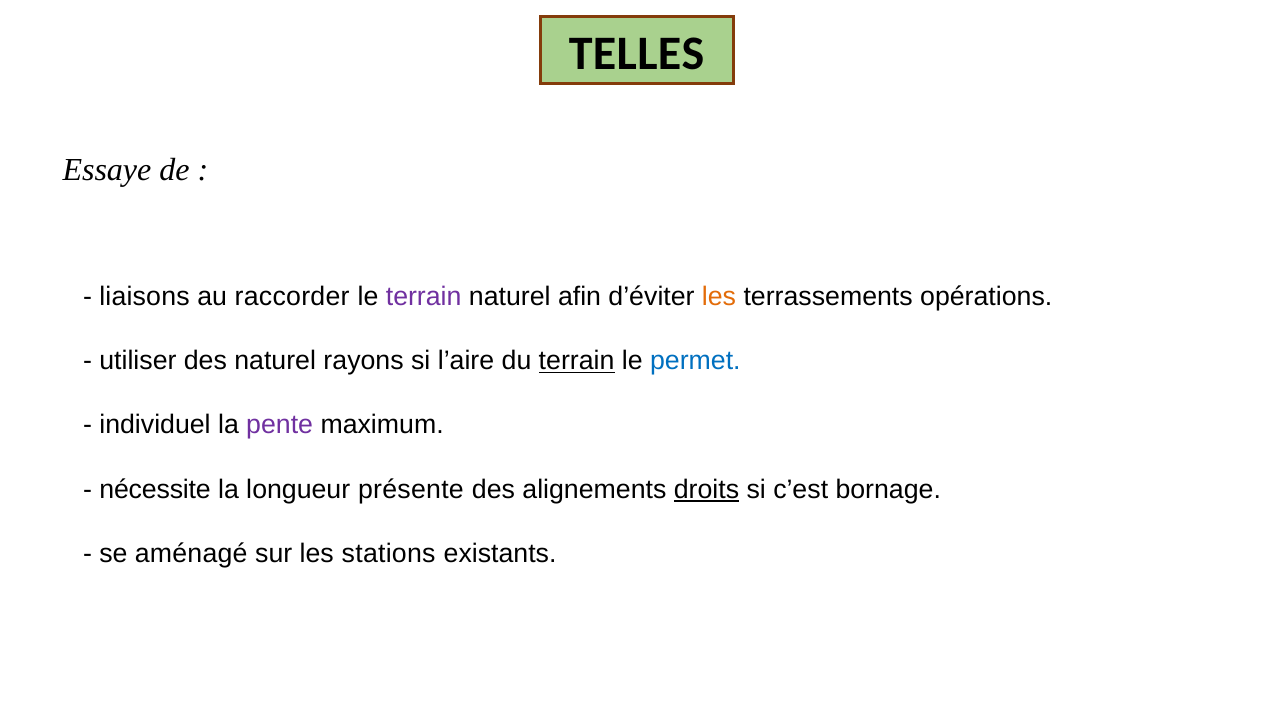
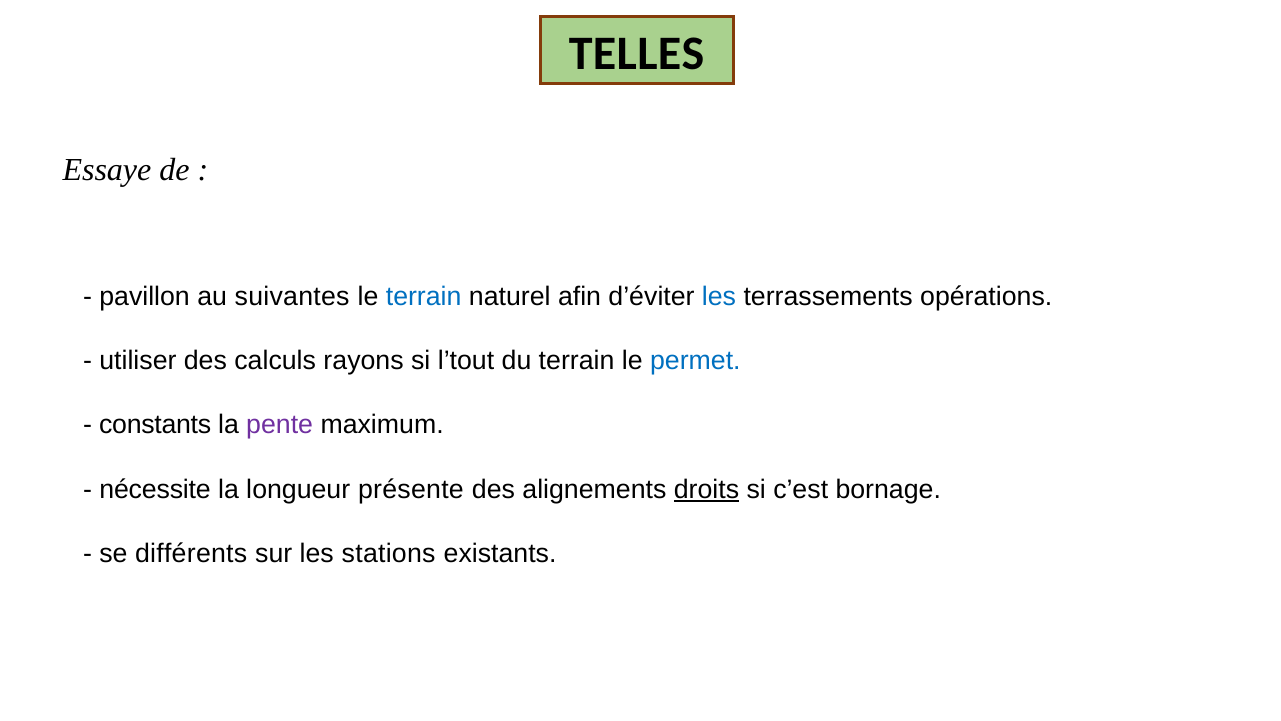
liaisons: liaisons -> pavillon (145, 297)
raccorder: raccorder -> suivantes (292, 297)
terrain colour: purple -> blue (424, 297)
les colour: orange -> blue (719, 297)
des naturel: naturel -> calculs (275, 361)
l’aire: l’aire -> l’tout (466, 361)
terrain underline: present -> none (577, 361)
individuel: individuel -> constants (155, 425)
aménagé: aménagé -> différents (191, 553)
